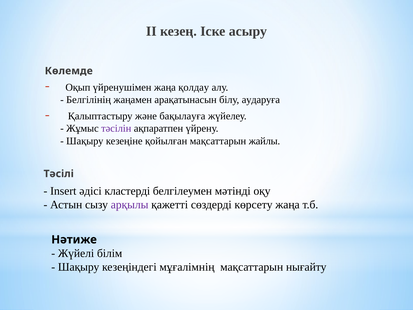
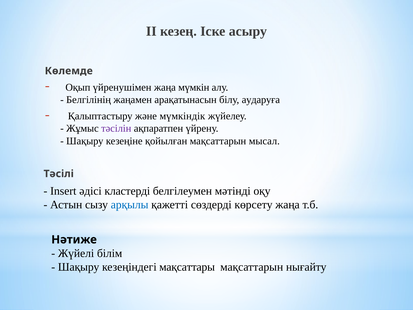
қолдау: қолдау -> мүмкін (194, 87)
бақылауға: бақылауға -> мүмкіндік (182, 116)
жайлы: жайлы -> мысал (264, 141)
арқылы colour: purple -> blue (130, 205)
мұғалімнің: мұғалімнің -> мақсаттары (187, 267)
